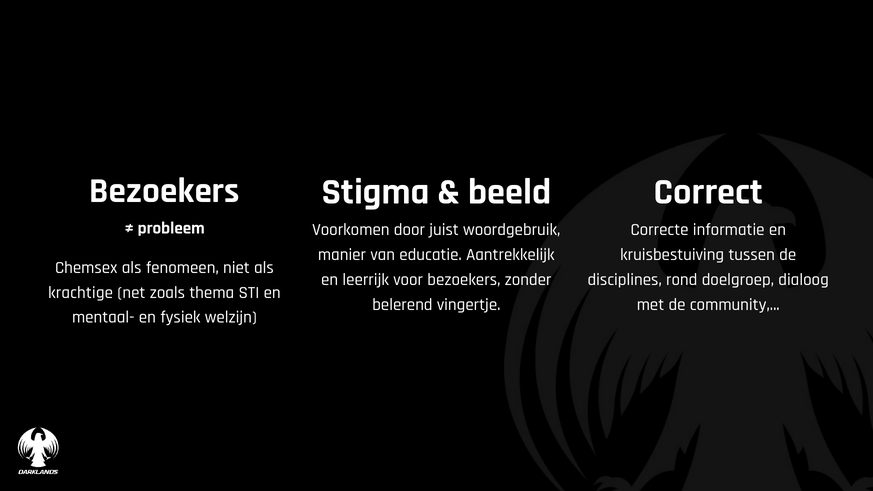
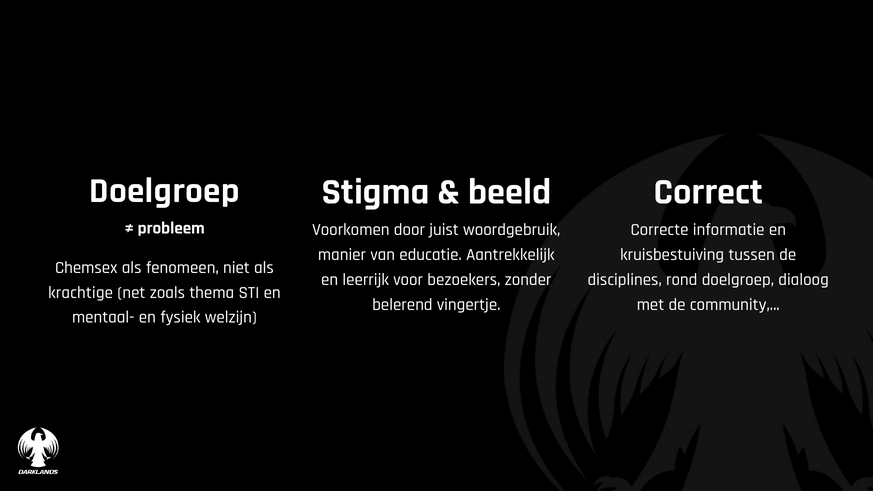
Bezoekers: Bezoekers -> Doelgroep (164, 191)
